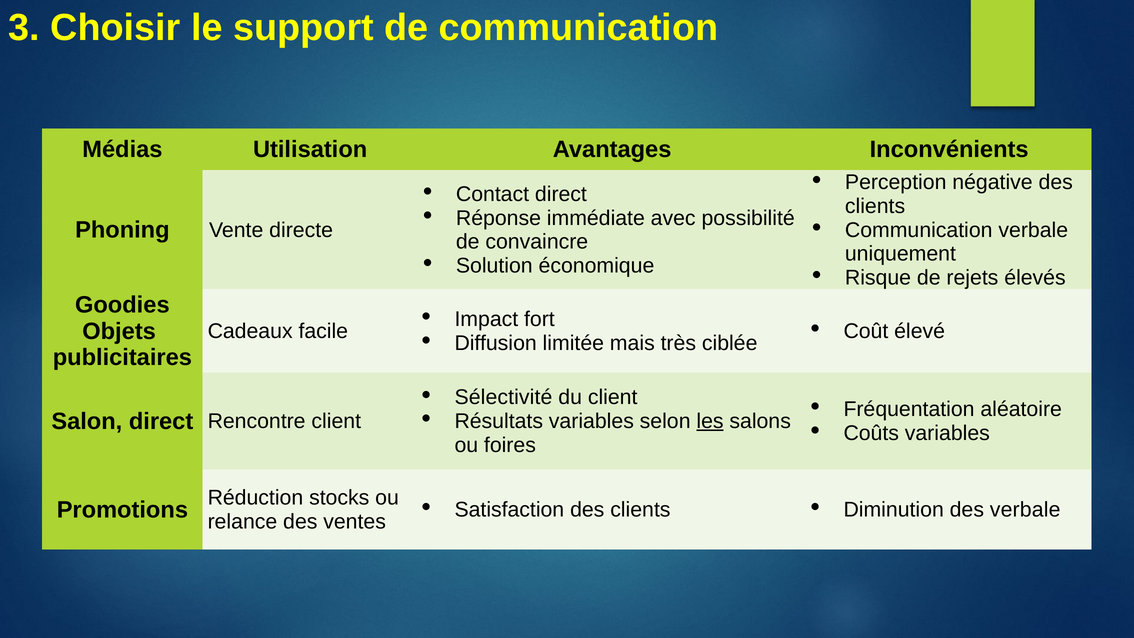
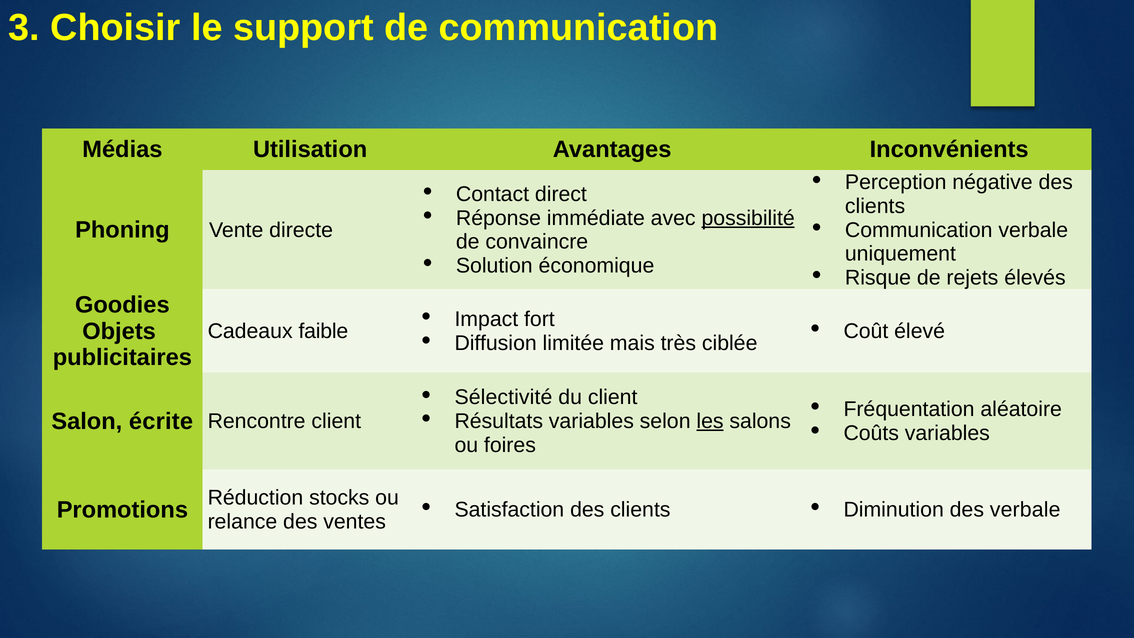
possibilité underline: none -> present (748, 218)
facile: facile -> faible (323, 331)
Salon direct: direct -> écrite (161, 421)
